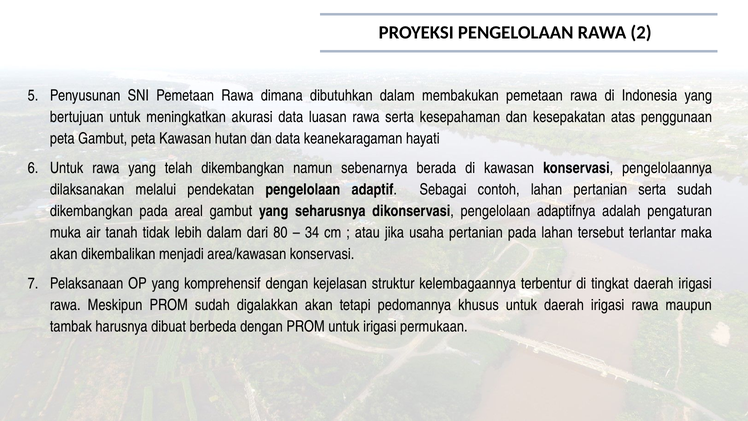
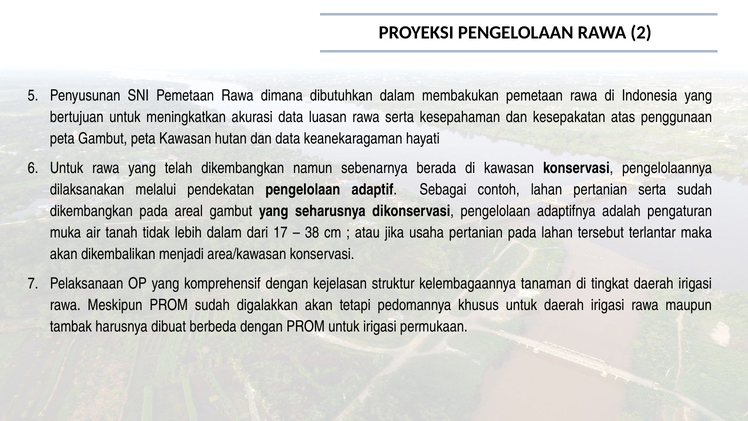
80: 80 -> 17 (280, 233)
34: 34 -> 38 (312, 233)
terbentur: terbentur -> tanaman (546, 283)
